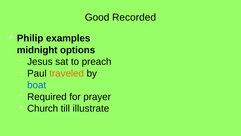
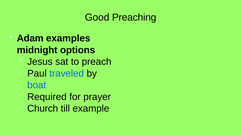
Recorded: Recorded -> Preaching (134, 17)
Philip: Philip -> Adam (30, 38)
traveled colour: orange -> blue (67, 73)
illustrate: illustrate -> example (91, 108)
